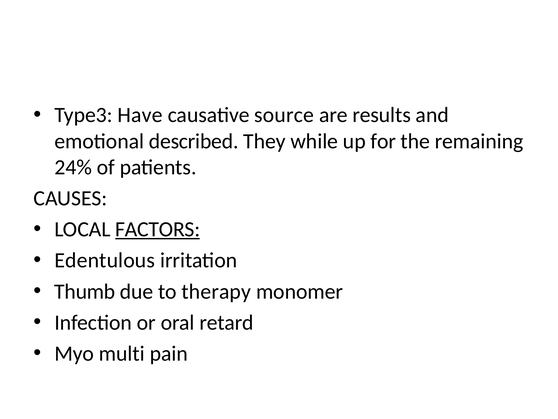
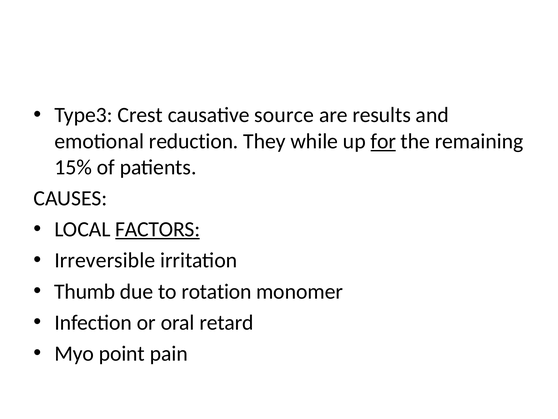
Have: Have -> Crest (140, 115)
described: described -> reduction (194, 141)
for underline: none -> present (383, 141)
24%: 24% -> 15% (73, 167)
Edentulous: Edentulous -> Irreversible (105, 260)
therapy: therapy -> rotation (216, 291)
multi: multi -> point (122, 353)
